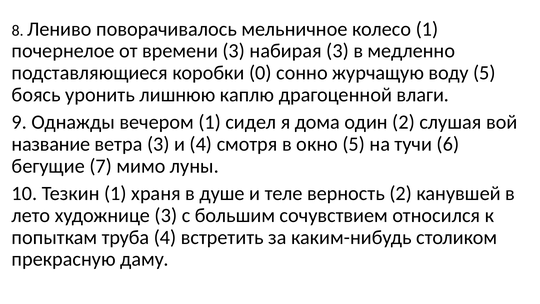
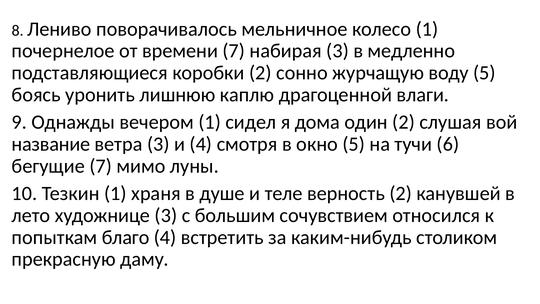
времени 3: 3 -> 7 (234, 51)
коробки 0: 0 -> 2 (260, 73)
труба: труба -> благо (126, 237)
